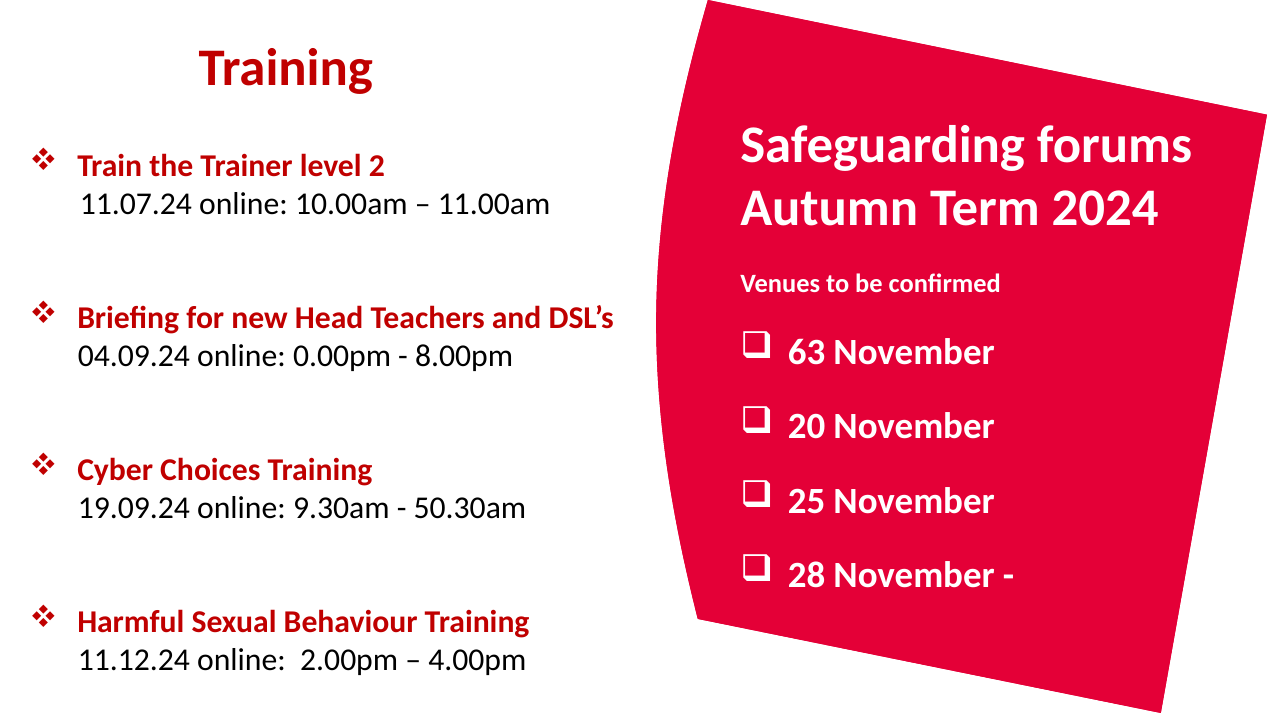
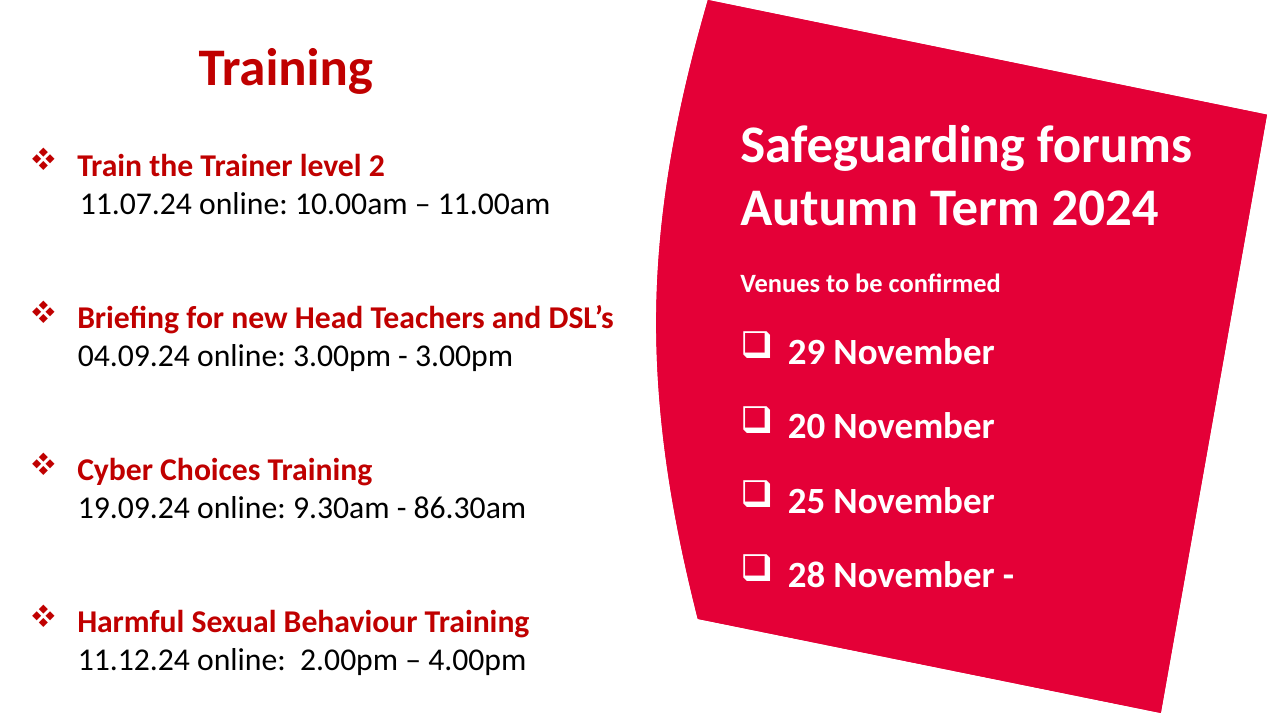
63: 63 -> 29 (807, 352)
online 0.00pm: 0.00pm -> 3.00pm (342, 356)
8.00pm: 8.00pm -> 3.00pm (464, 356)
50.30am: 50.30am -> 86.30am (470, 508)
